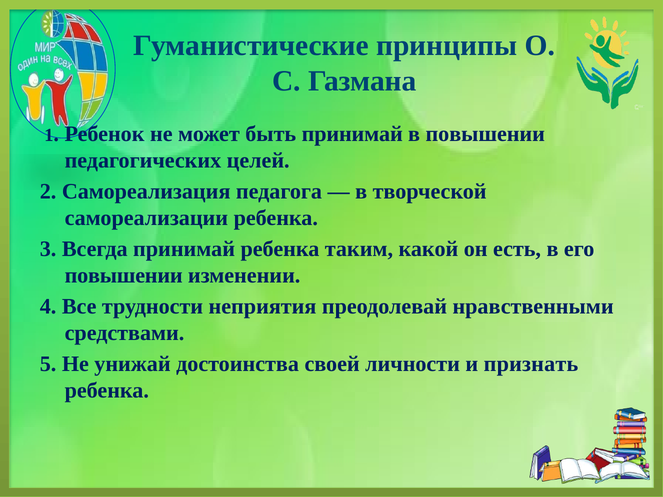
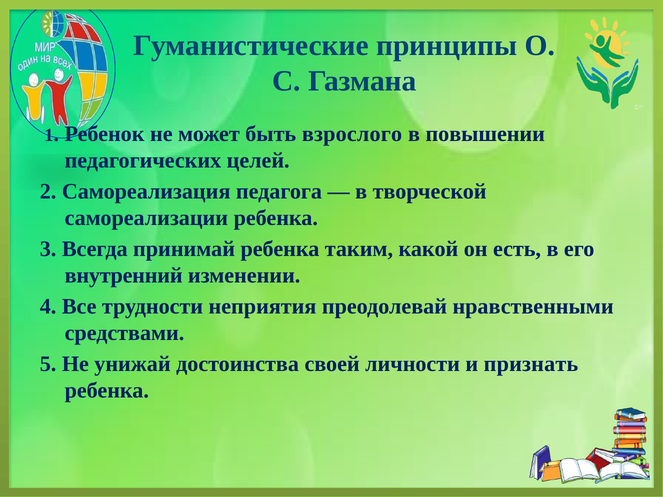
быть принимай: принимай -> взрослого (352, 134)
повышении: повышении -> внутренний (124, 276)
